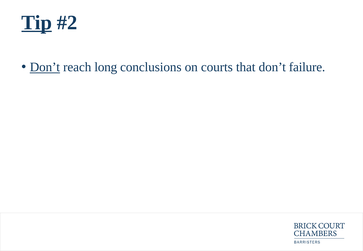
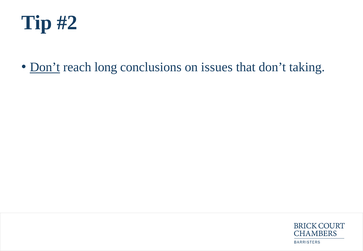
Tip underline: present -> none (37, 23)
courts: courts -> issues (217, 67)
failure: failure -> taking (307, 67)
